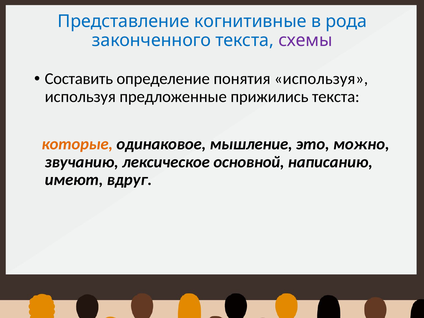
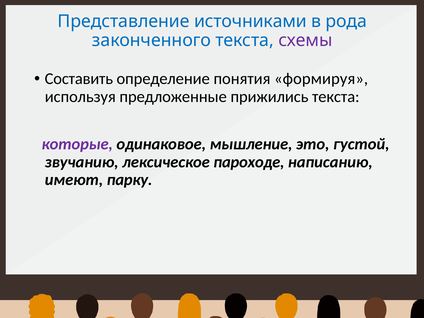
когнитивные: когнитивные -> источниками (250, 21)
понятия используя: используя -> формируя (321, 79)
которые colour: orange -> purple (77, 144)
можно: можно -> густой (361, 144)
основной: основной -> пароходе (249, 162)
вдруг: вдруг -> парку (130, 180)
